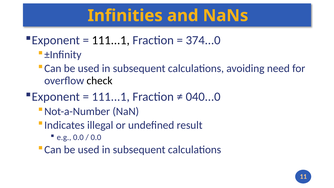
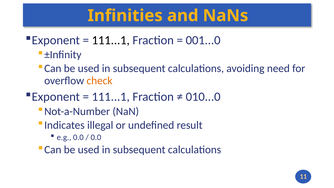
374...0: 374...0 -> 001...0 (203, 40)
check colour: black -> orange (100, 81)
040...0: 040...0 -> 010...0 (203, 97)
